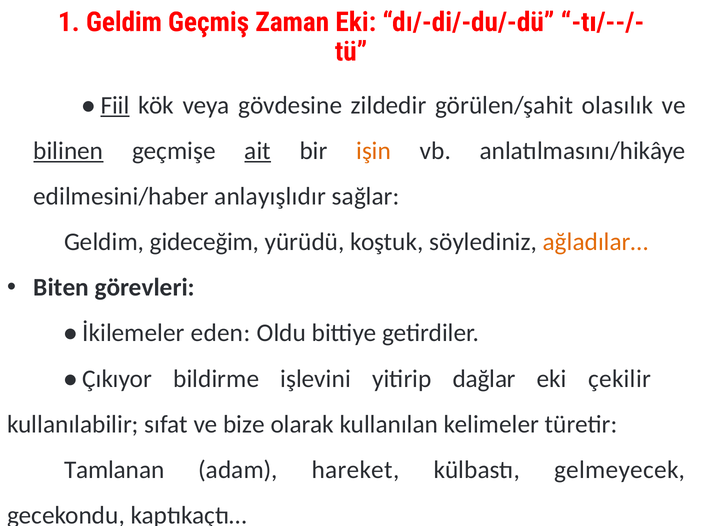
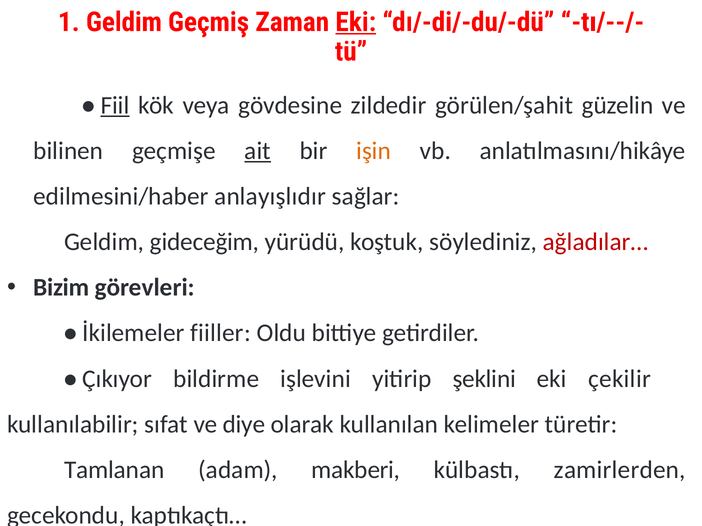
Eki underline: none -> present (356, 22)
olasılık: olasılık -> güzelin (618, 105)
bilinen underline: present -> none (68, 151)
ağladılar… colour: orange -> red (595, 242)
Biten: Biten -> Bizim (61, 288)
eden: eden -> fiiller (221, 333)
dağlar: dağlar -> şeklini (484, 379)
bize: bize -> diye (244, 425)
hareket: hareket -> makberi (356, 470)
gelmeyecek: gelmeyecek -> zamirlerden (620, 470)
